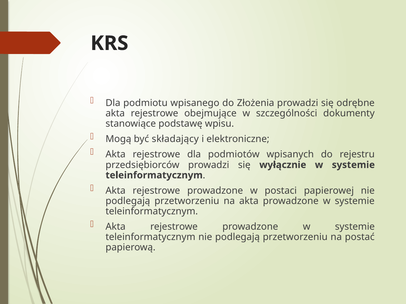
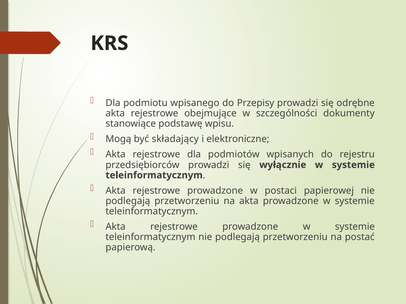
Złożenia: Złożenia -> Przepisy (256, 103)
